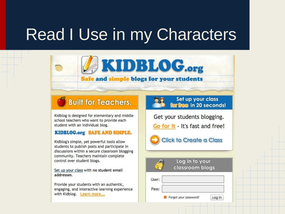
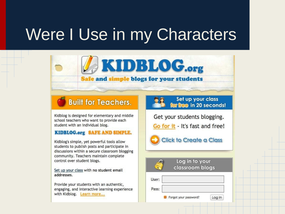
Read: Read -> Were (45, 35)
